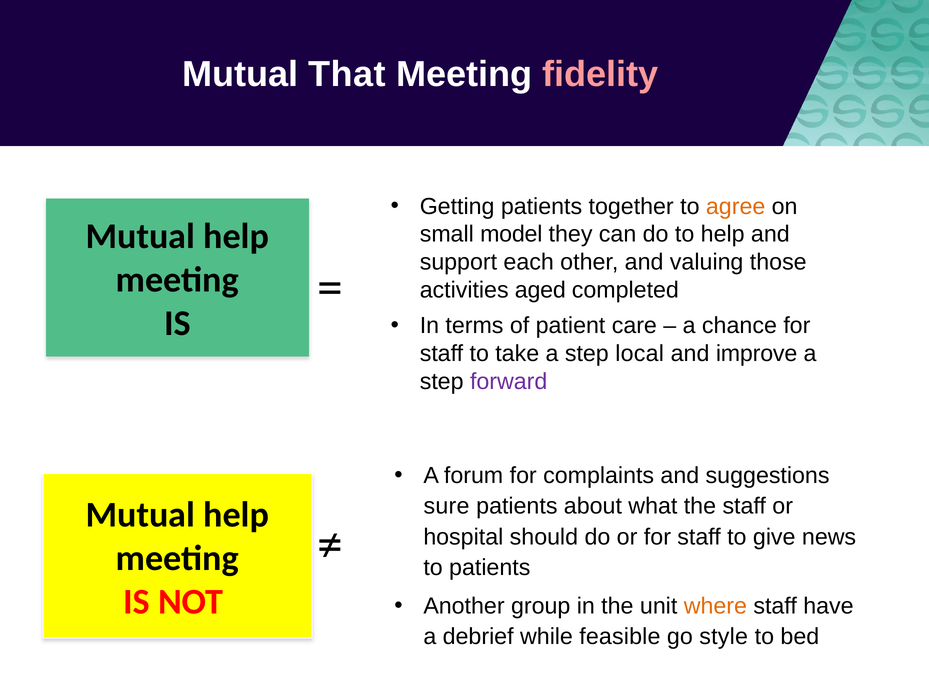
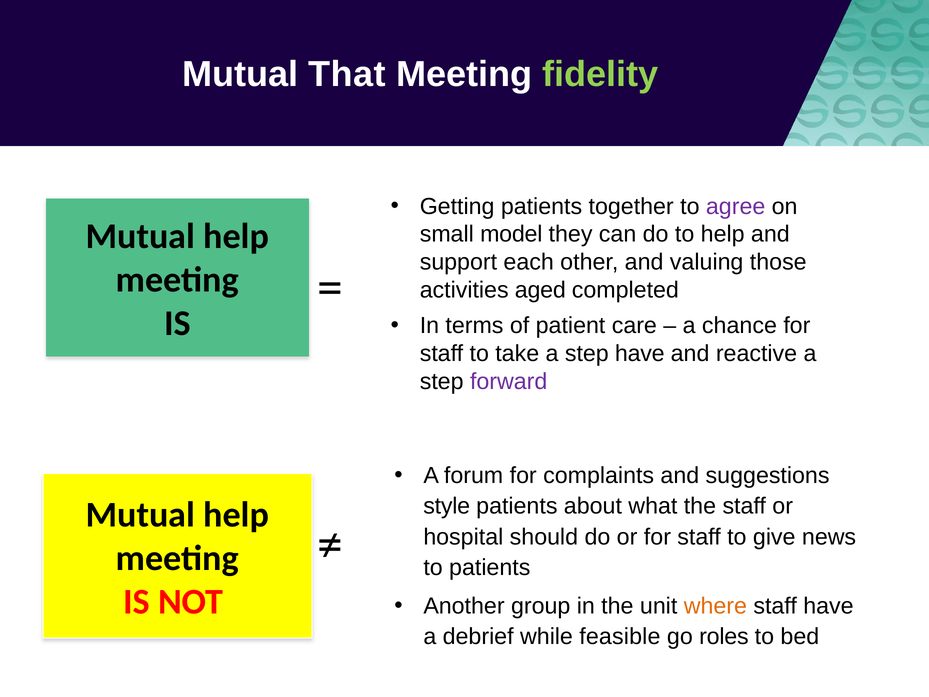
fidelity colour: pink -> light green (600, 74)
agree colour: orange -> purple (736, 206)
step local: local -> have (640, 353)
improve: improve -> reactive (757, 353)
sure: sure -> style (447, 506)
style: style -> roles (724, 636)
